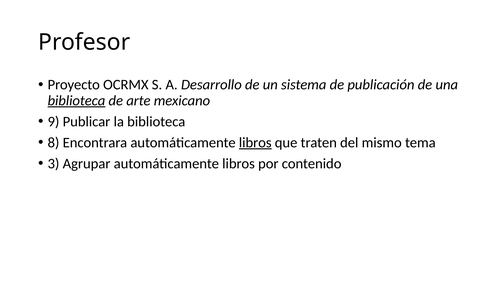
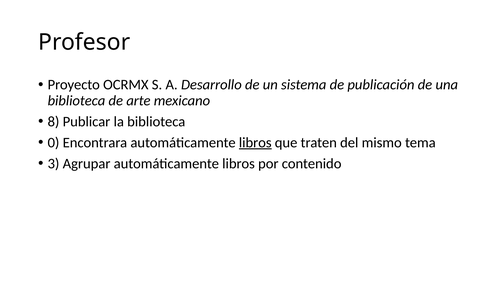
biblioteca underline: present -> none (76, 100)
9: 9 -> 8 (54, 121)
8: 8 -> 0 (54, 143)
